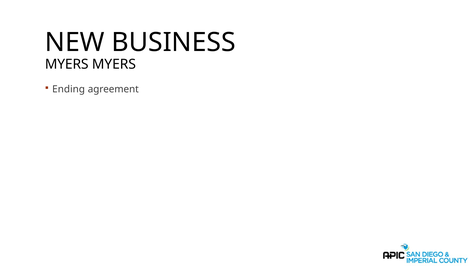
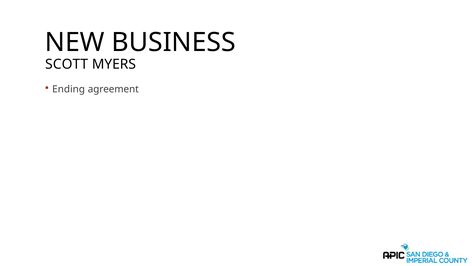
MYERS: MYERS -> SCOTT (67, 64)
